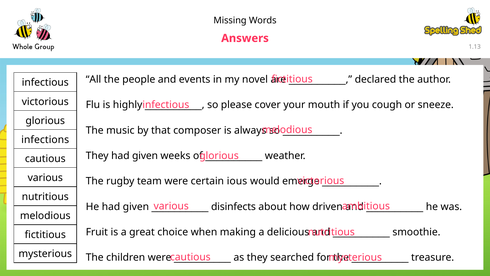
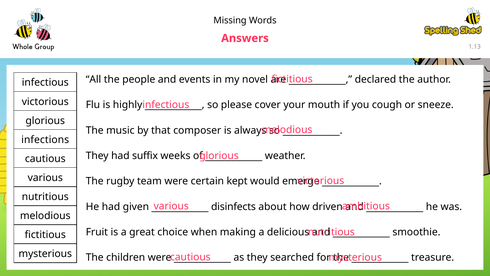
They had given: given -> suffix (145, 156)
ious: ious -> kept (237, 181)
